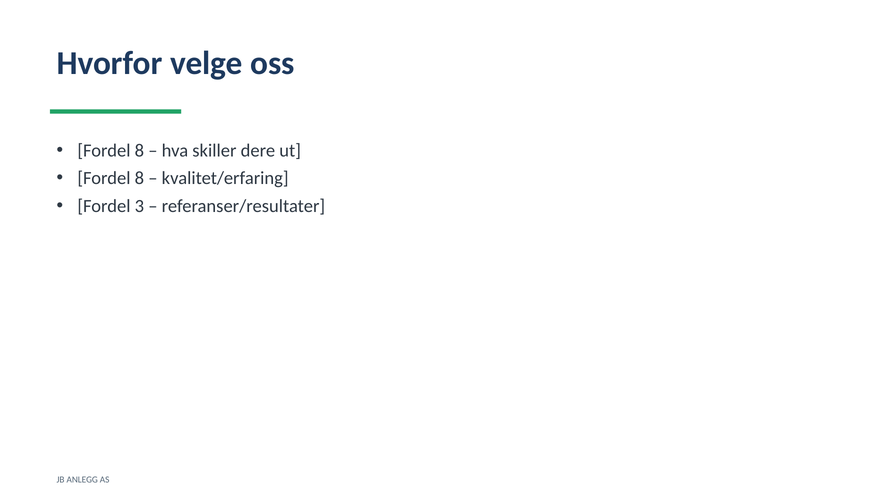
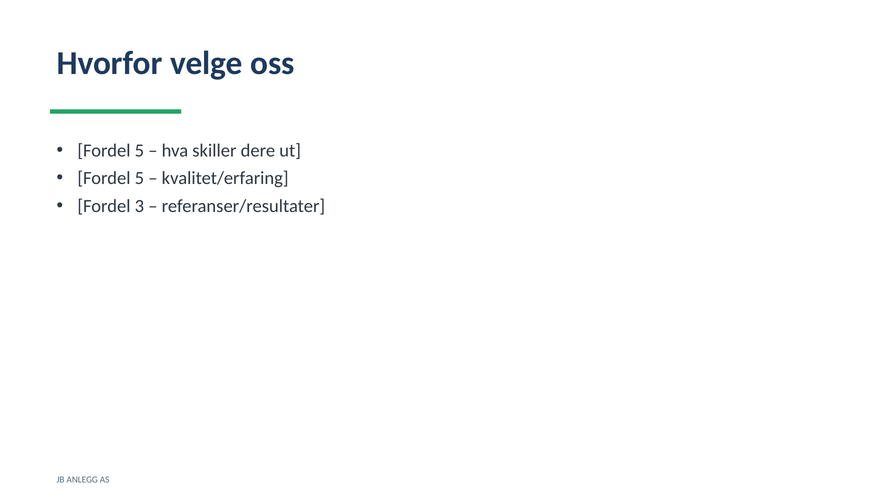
8: 8 -> 5 (139, 151)
8: 8 -> 5 (139, 178)
